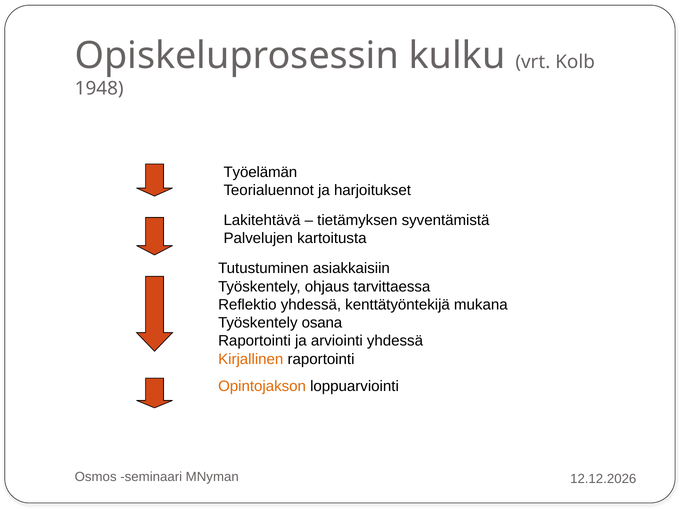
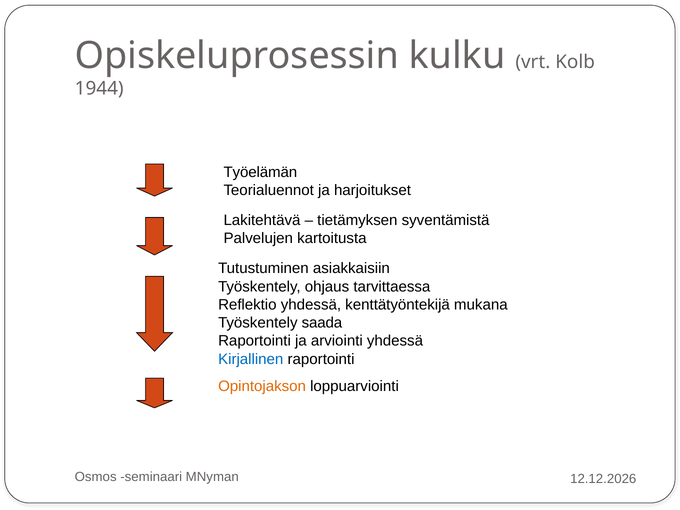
1948: 1948 -> 1944 (99, 89)
osana: osana -> saada (322, 323)
Kirjallinen colour: orange -> blue (251, 359)
